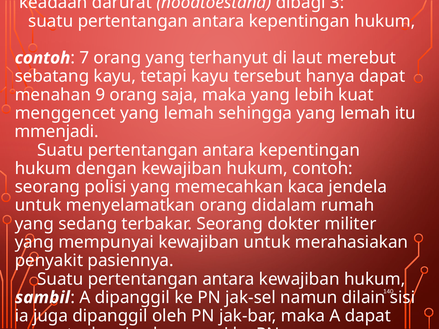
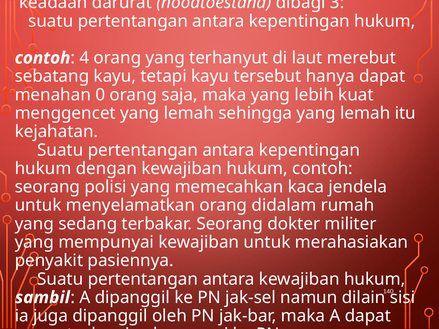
7: 7 -> 4 (84, 58)
9: 9 -> 0 (100, 95)
mmenjadi: mmenjadi -> kejahatan (56, 132)
